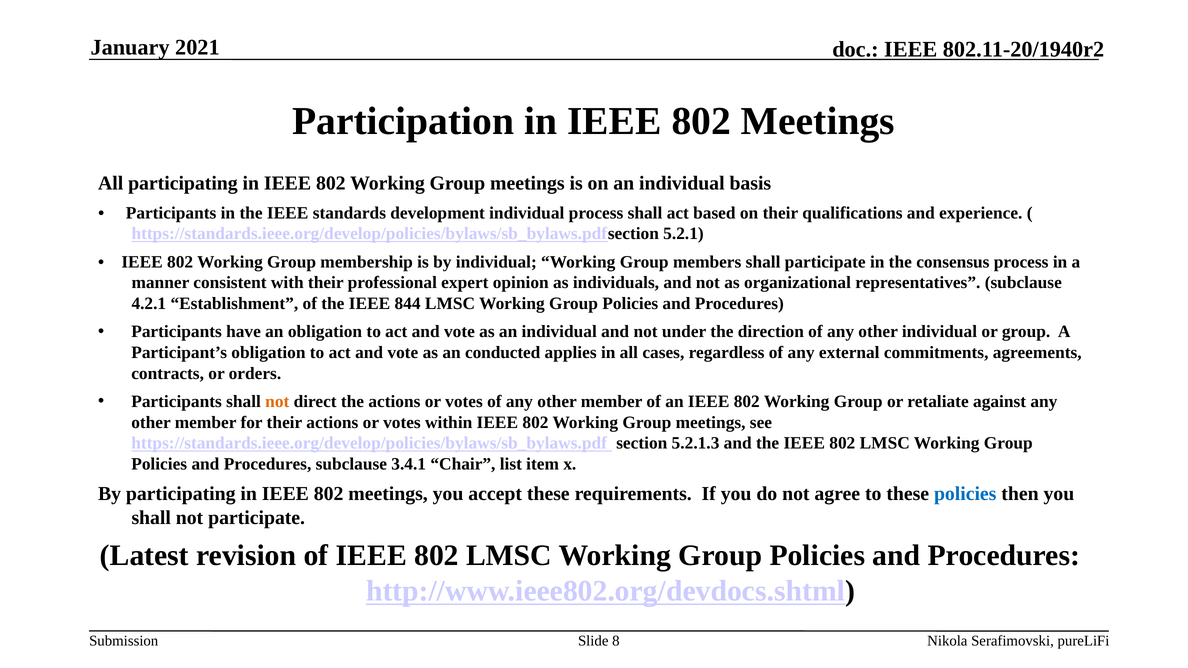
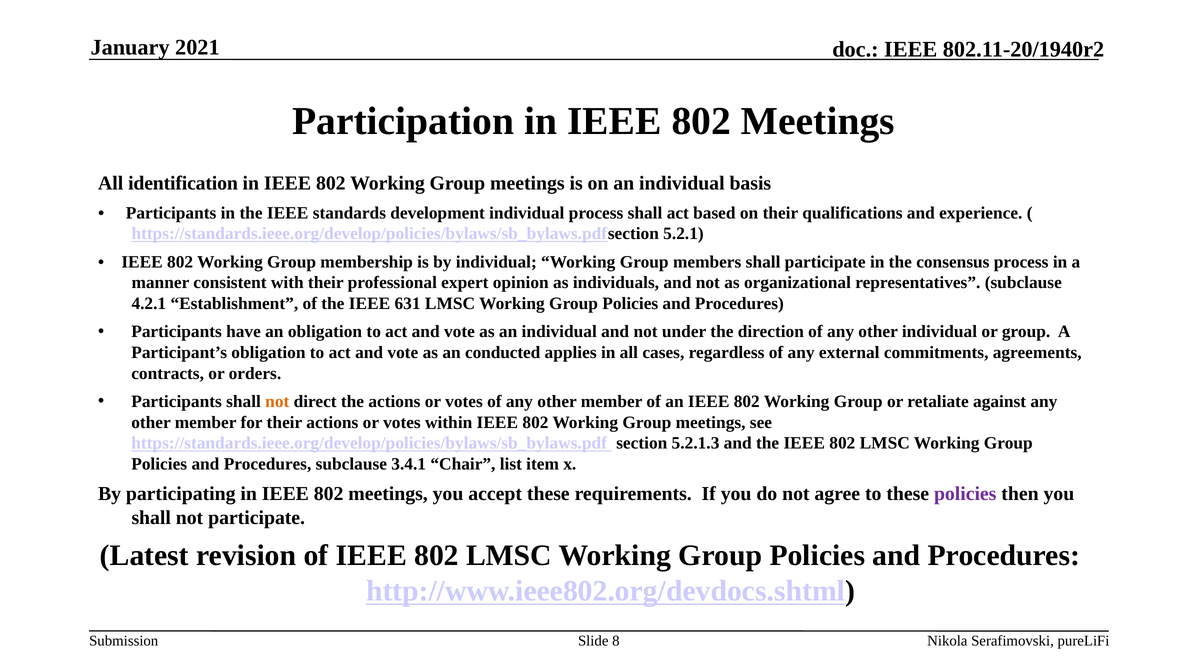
All participating: participating -> identification (183, 183)
844: 844 -> 631 (408, 304)
policies colour: blue -> purple (965, 494)
